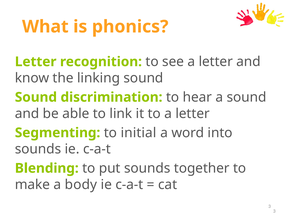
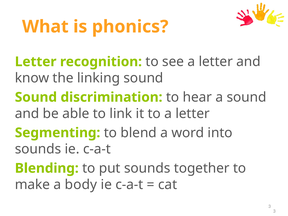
initial: initial -> blend (139, 133)
